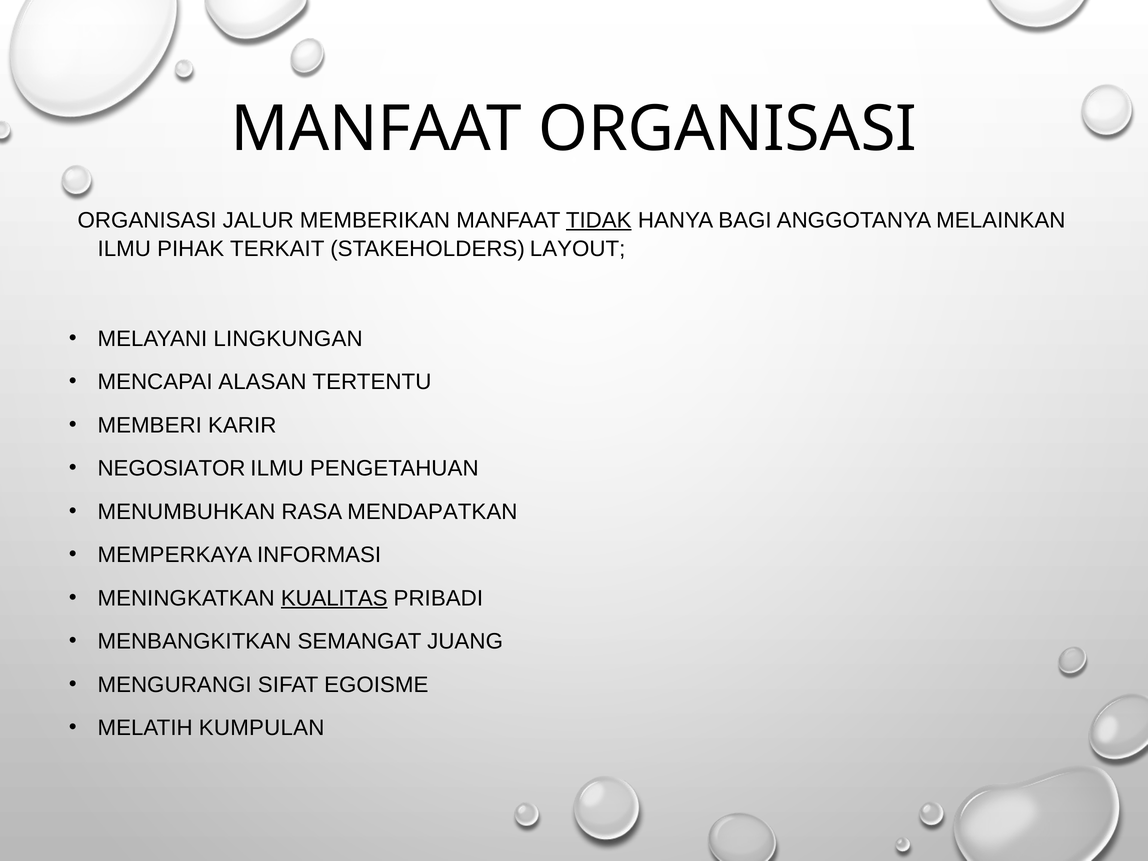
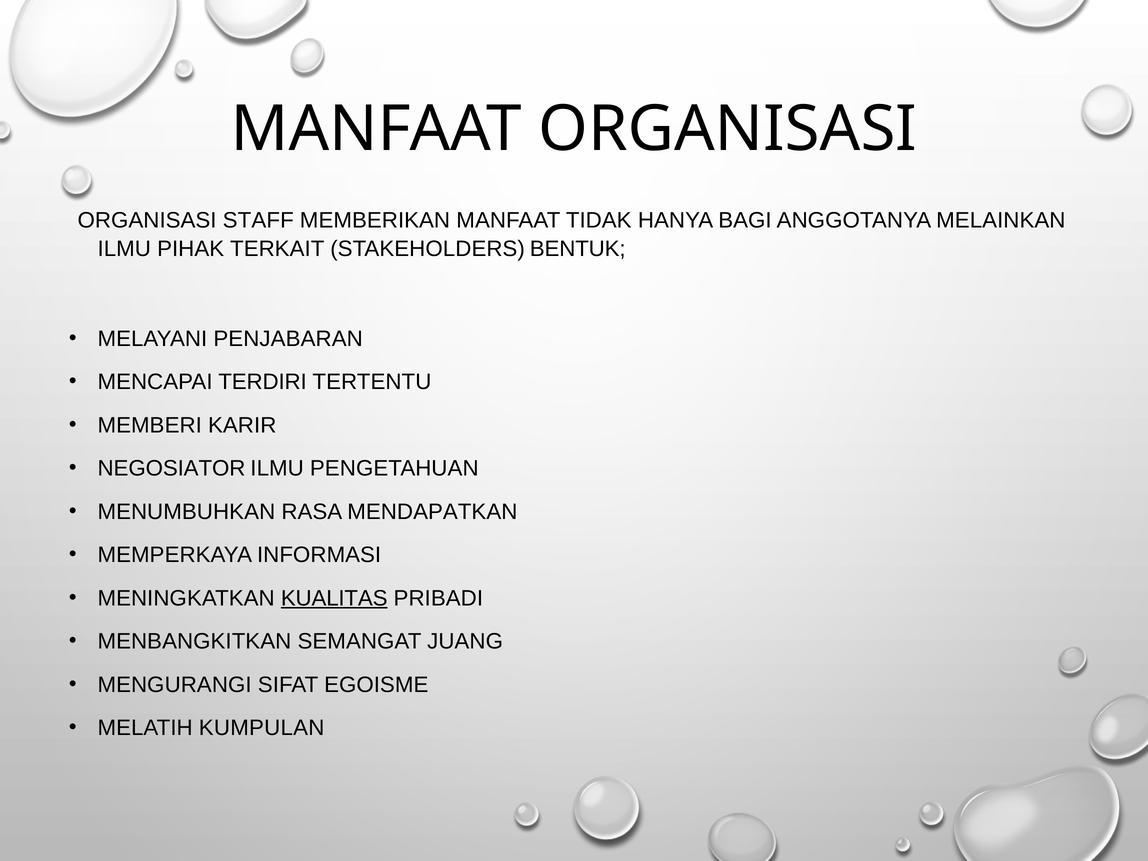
JALUR: JALUR -> STAFF (258, 220)
TIDAK underline: present -> none (599, 220)
LAYOUT: LAYOUT -> BENTUK (578, 249)
LINGKUNGAN: LINGKUNGAN -> PENJABARAN (288, 339)
ALASAN: ALASAN -> TERDIRI (263, 382)
